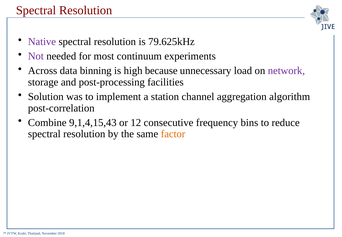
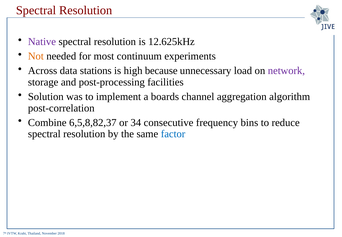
79.625kHz: 79.625kHz -> 12.625kHz (171, 42)
Not colour: purple -> orange (36, 56)
binning: binning -> stations (96, 71)
station: station -> boards (165, 97)
9,1,4,15,43: 9,1,4,15,43 -> 6,5,8,82,37 (93, 122)
12: 12 -> 34 (136, 122)
factor colour: orange -> blue (173, 134)
